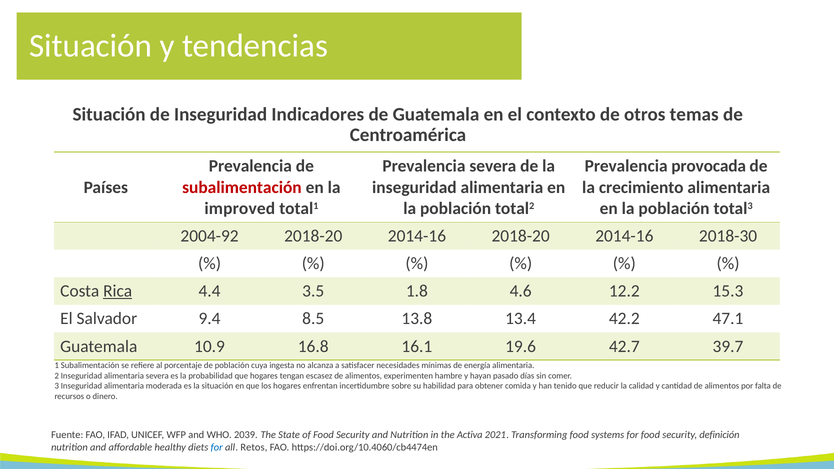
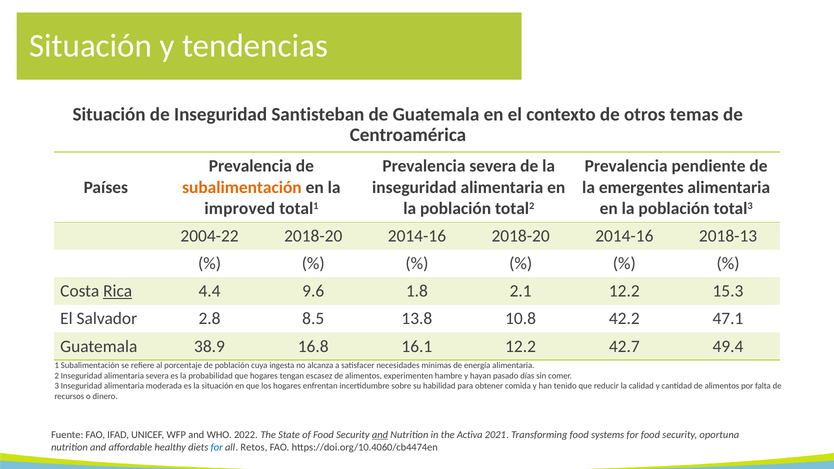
Indicadores: Indicadores -> Santisteban (318, 114)
provocada: provocada -> pendiente (709, 166)
subalimentación colour: red -> orange (242, 187)
crecimiento: crecimiento -> emergentes (641, 187)
2004-92: 2004-92 -> 2004-22 (210, 236)
2018-30: 2018-30 -> 2018-13 (728, 236)
3.5: 3.5 -> 9.6 (313, 291)
4.6: 4.6 -> 2.1 (521, 291)
9.4: 9.4 -> 2.8 (210, 319)
13.4: 13.4 -> 10.8 (521, 319)
10.9: 10.9 -> 38.9 (209, 346)
16.1 19.6: 19.6 -> 12.2 (521, 346)
39.7: 39.7 -> 49.4 (728, 346)
2039: 2039 -> 2022 (246, 435)
and underline: none -> present (380, 435)
definición: definición -> oportuna (719, 435)
